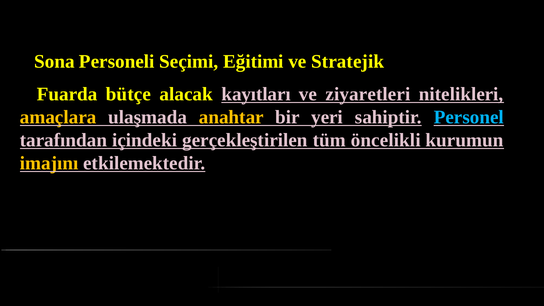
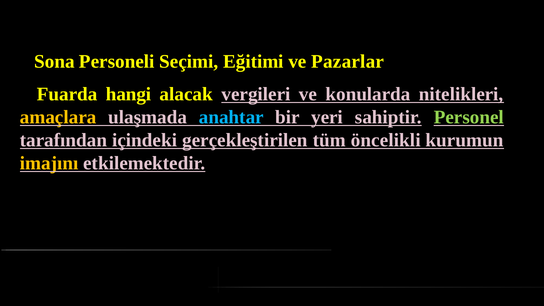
Stratejik: Stratejik -> Pazarlar (348, 61)
bütçe: bütçe -> hangi (129, 94)
kayıtları: kayıtları -> vergileri (256, 94)
ziyaretleri: ziyaretleri -> konularda (368, 94)
anahtar colour: yellow -> light blue (231, 117)
Personel colour: light blue -> light green (469, 117)
